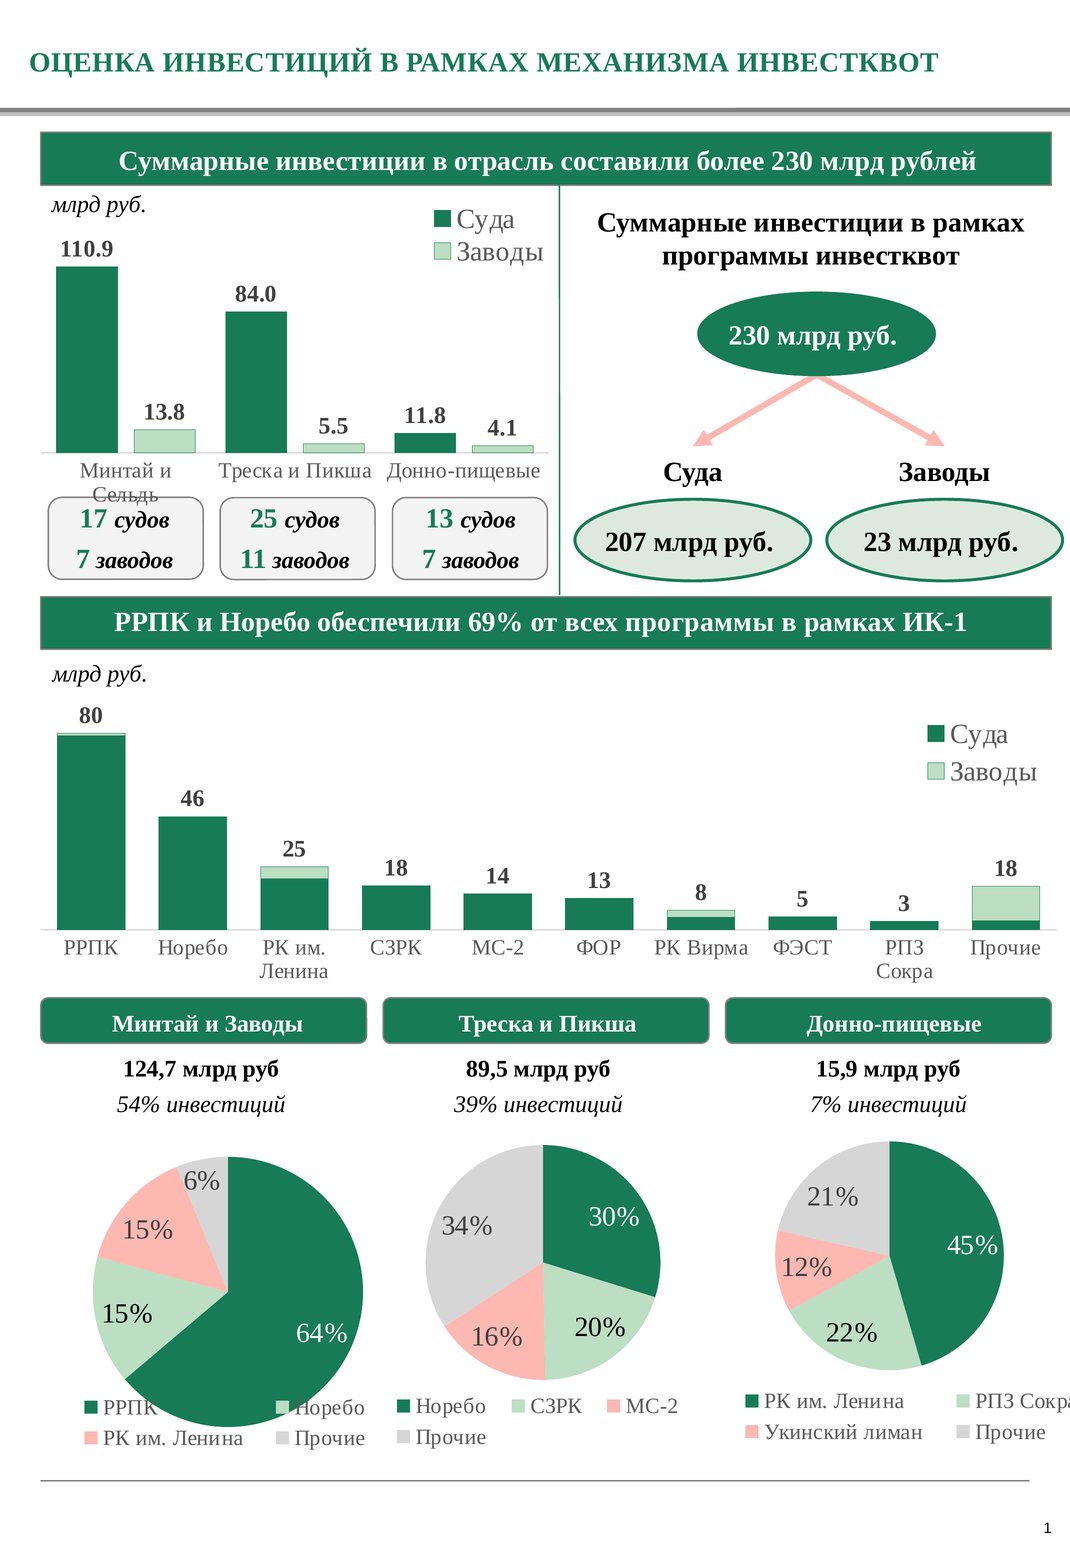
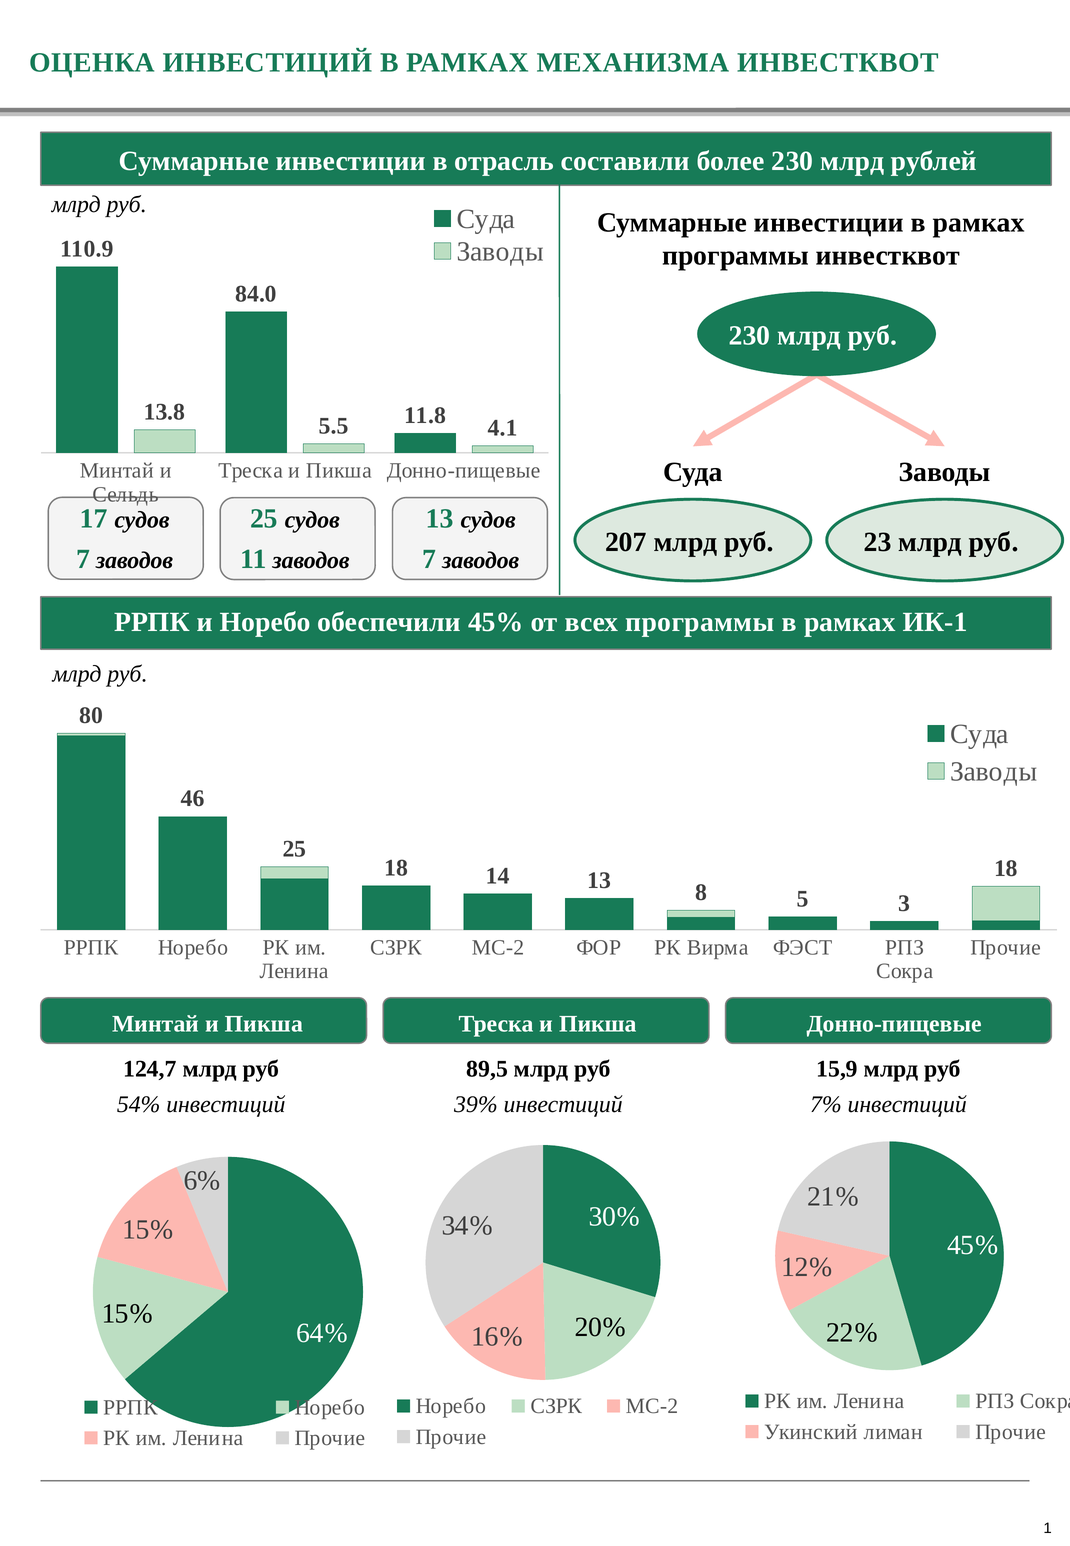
обеспечили 69%: 69% -> 45% (496, 622)
Минтай и Заводы: Заводы -> Пикша (264, 1024)
